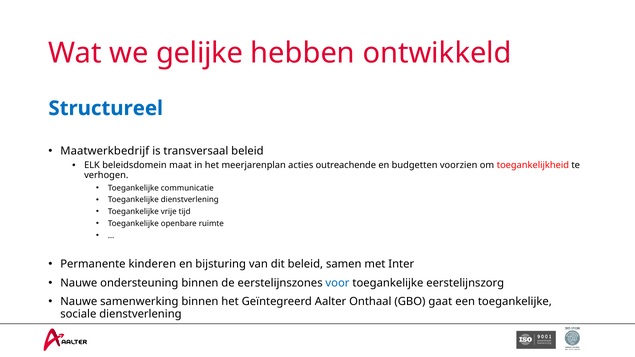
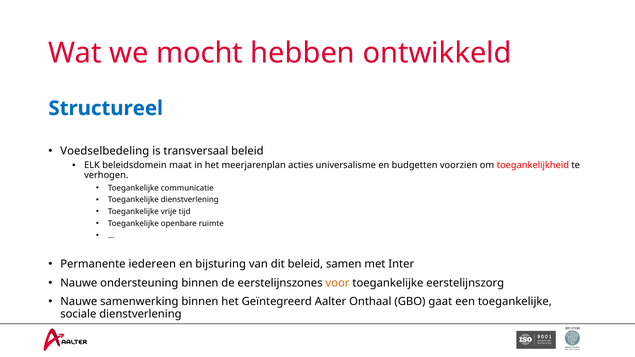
gelijke: gelijke -> mocht (199, 53)
Maatwerkbedrijf: Maatwerkbedrijf -> Voedselbedeling (105, 151)
outreachende: outreachende -> universalisme (346, 165)
kinderen: kinderen -> iedereen (152, 264)
voor colour: blue -> orange (337, 283)
